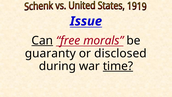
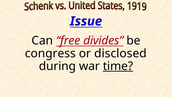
Can underline: present -> none (42, 40)
morals: morals -> divides (103, 40)
guaranty: guaranty -> congress (50, 53)
